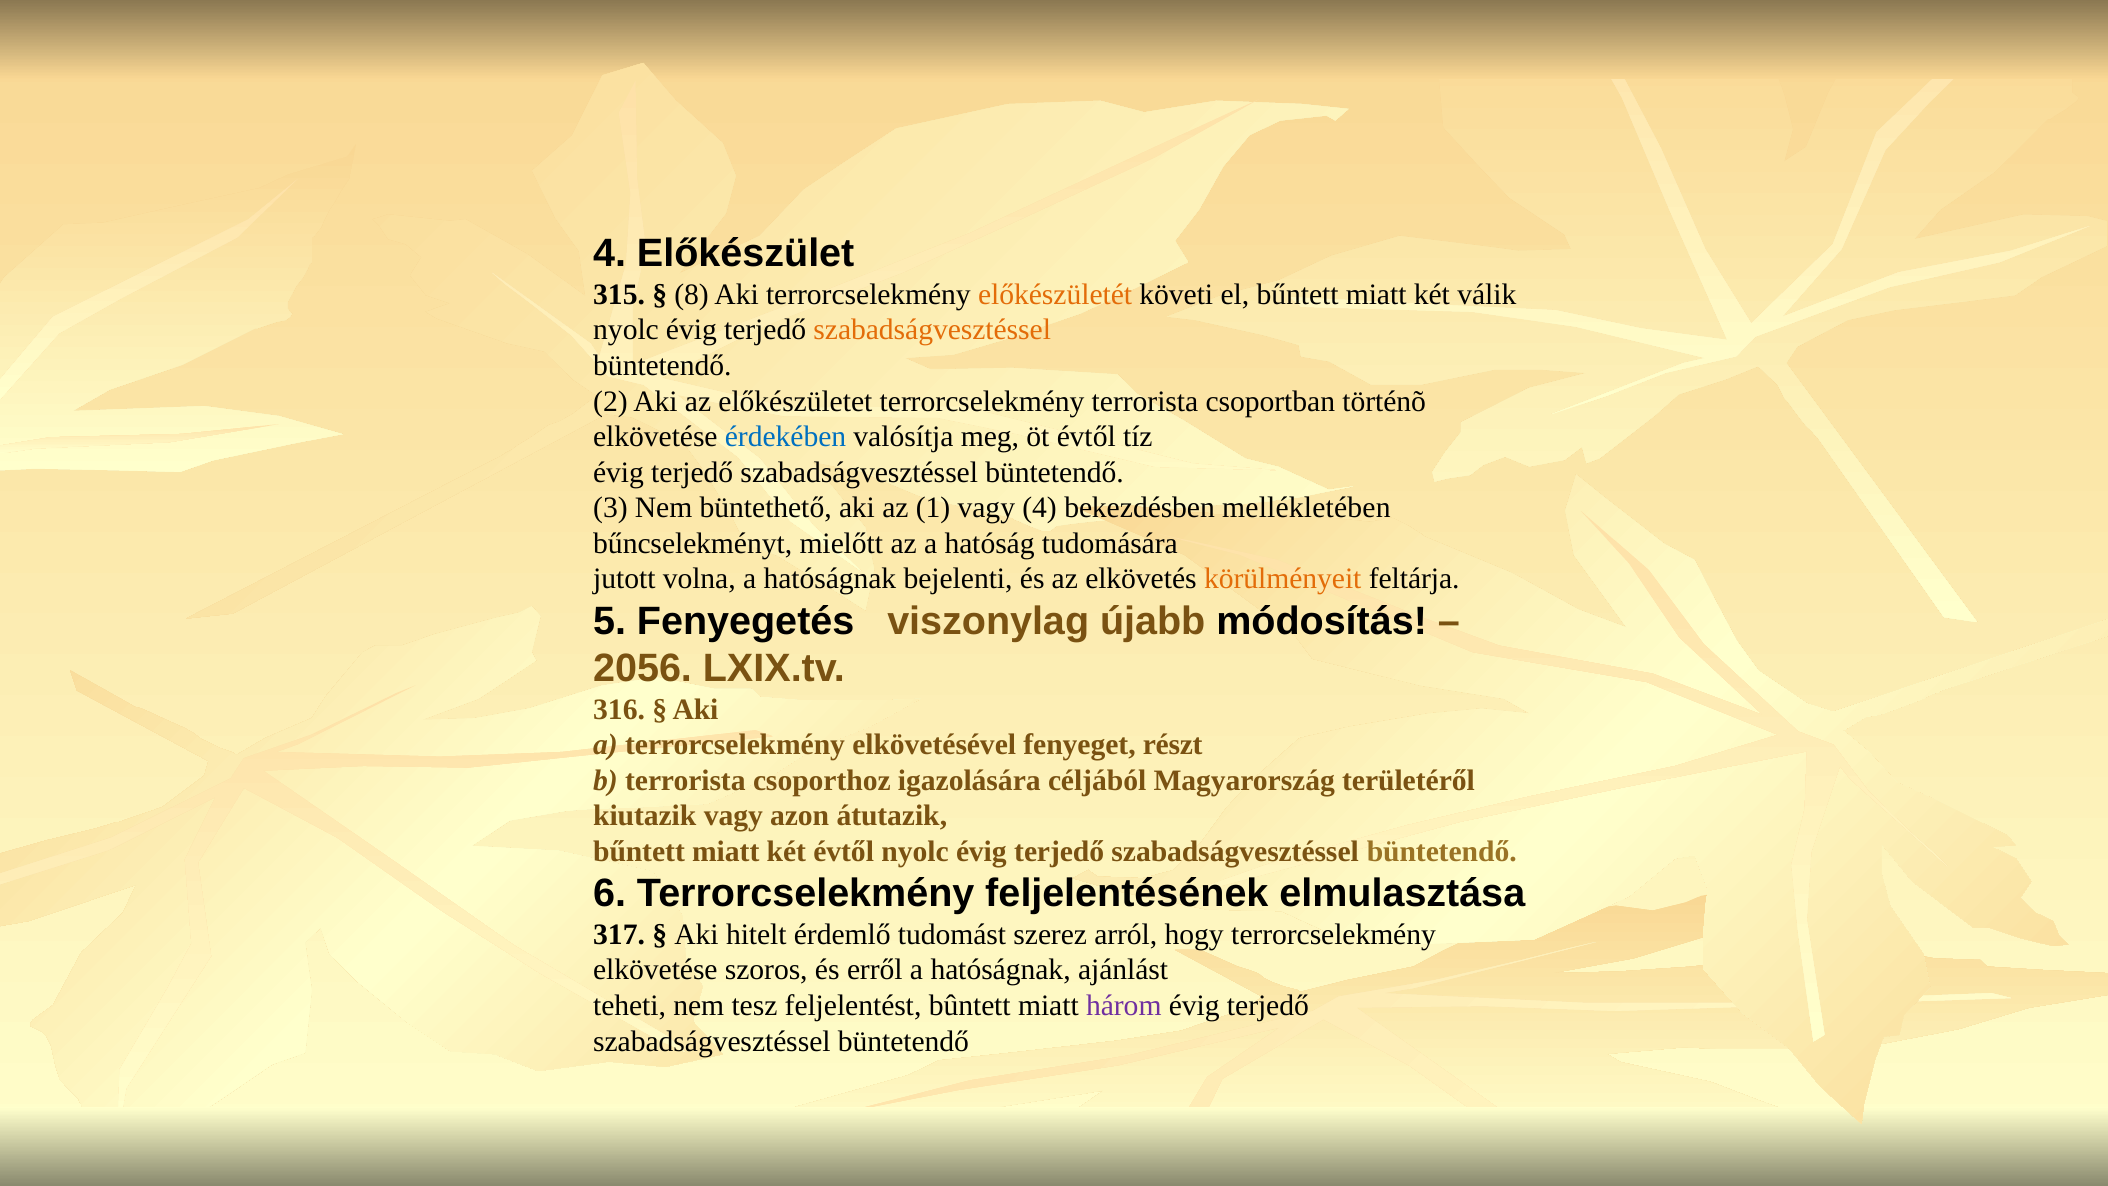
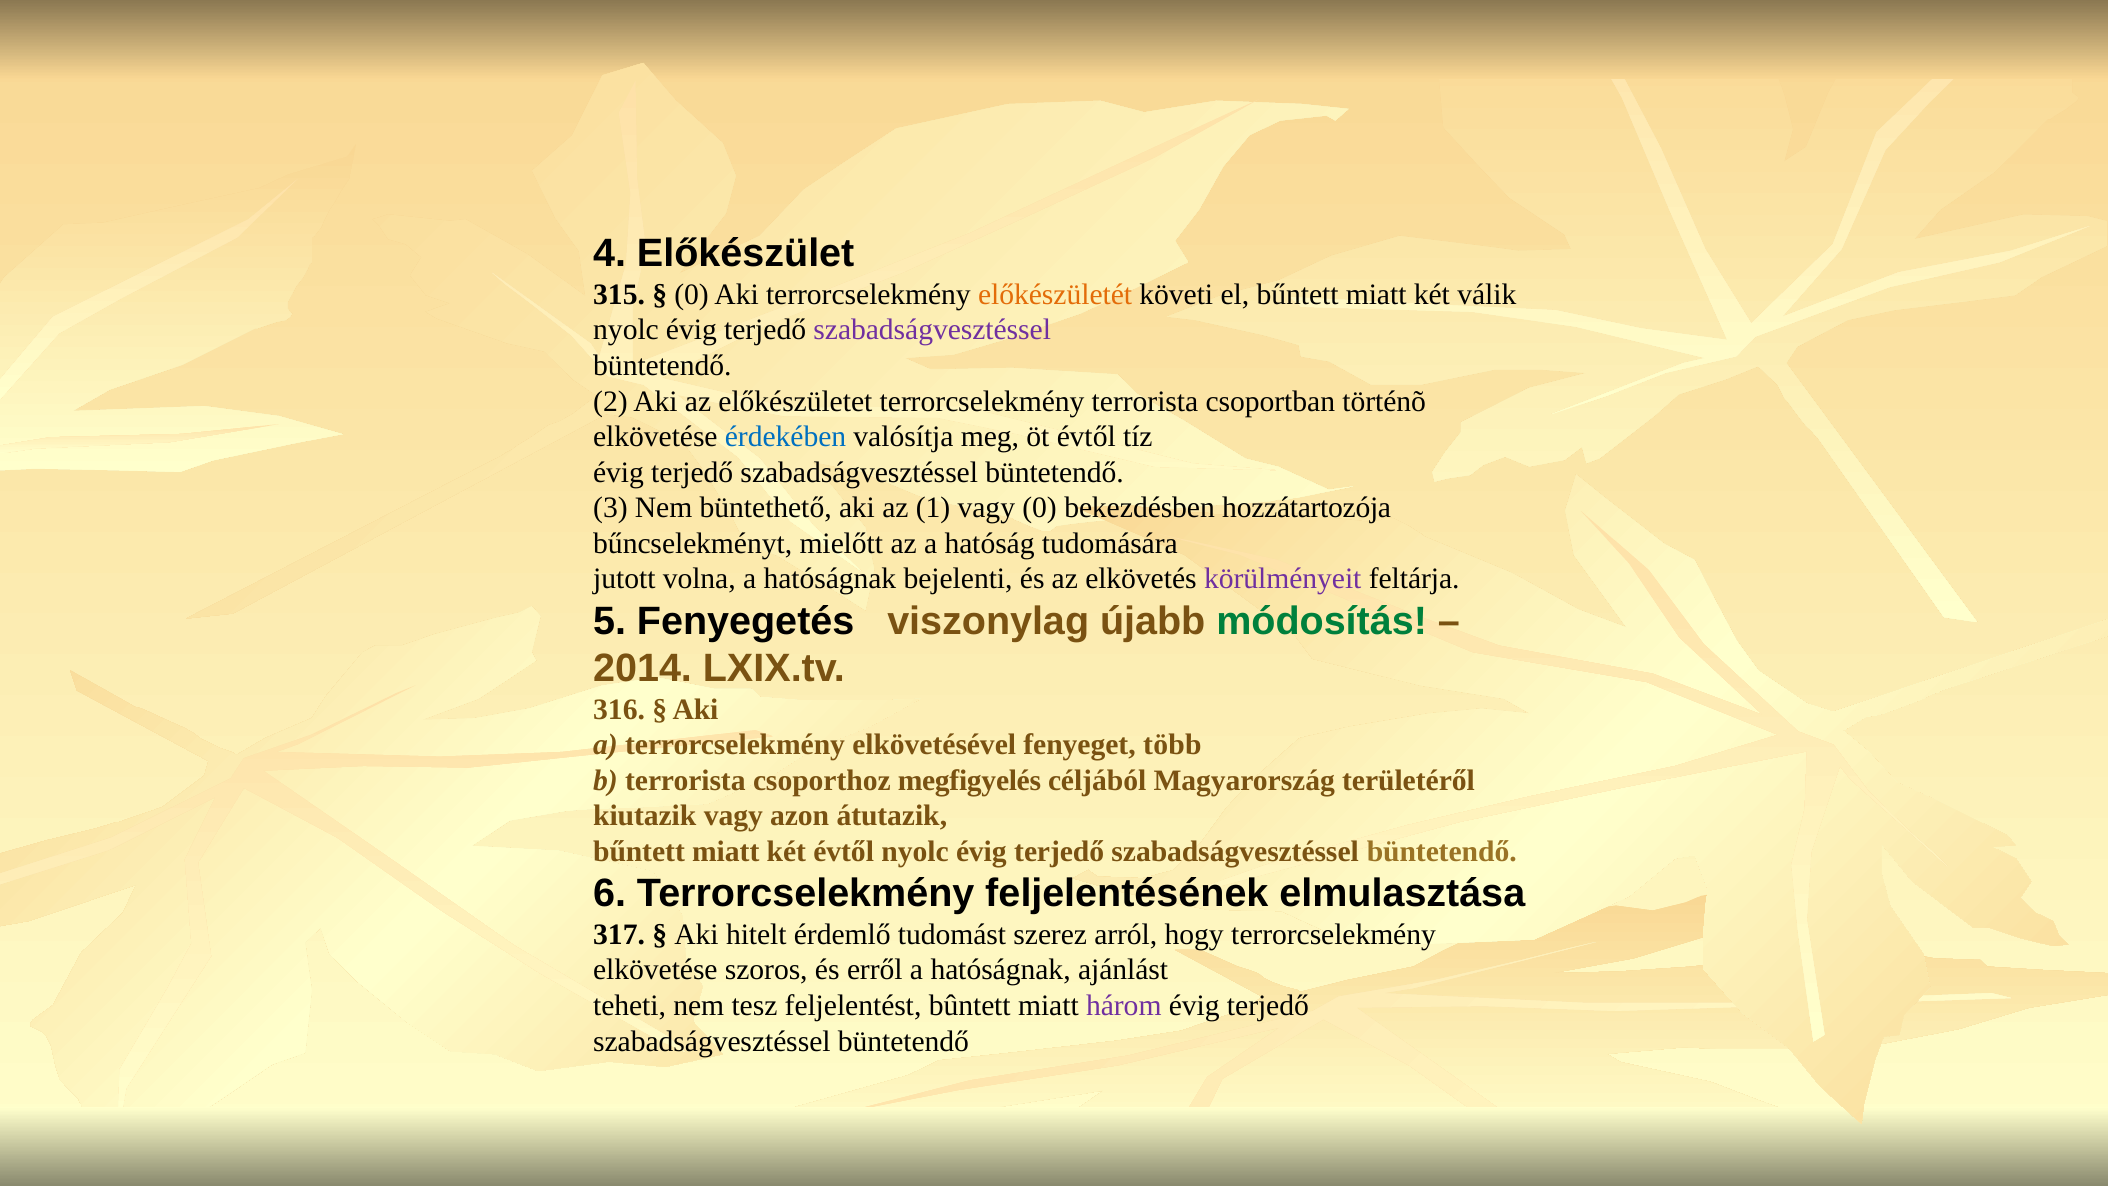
8: 8 -> 0 (692, 295)
szabadságvesztéssel colour: orange -> purple (932, 330)
vagy 4: 4 -> 0 (1040, 508)
mellékletében: mellékletében -> hozzátartozója (1307, 508)
körülményeit colour: orange -> purple (1283, 579)
módosítás colour: black -> green (1322, 621)
2056: 2056 -> 2014 (643, 669)
részt: részt -> több (1172, 745)
igazolására: igazolására -> megfigyelés (969, 780)
